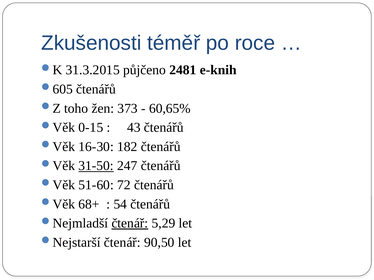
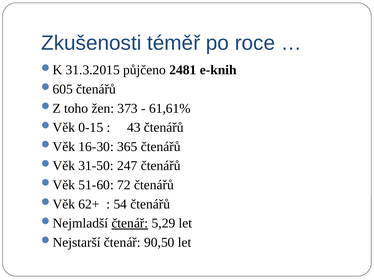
60,65%: 60,65% -> 61,61% (170, 109)
182: 182 -> 365 (127, 147)
31-50 underline: present -> none (96, 166)
68+: 68+ -> 62+ (89, 204)
